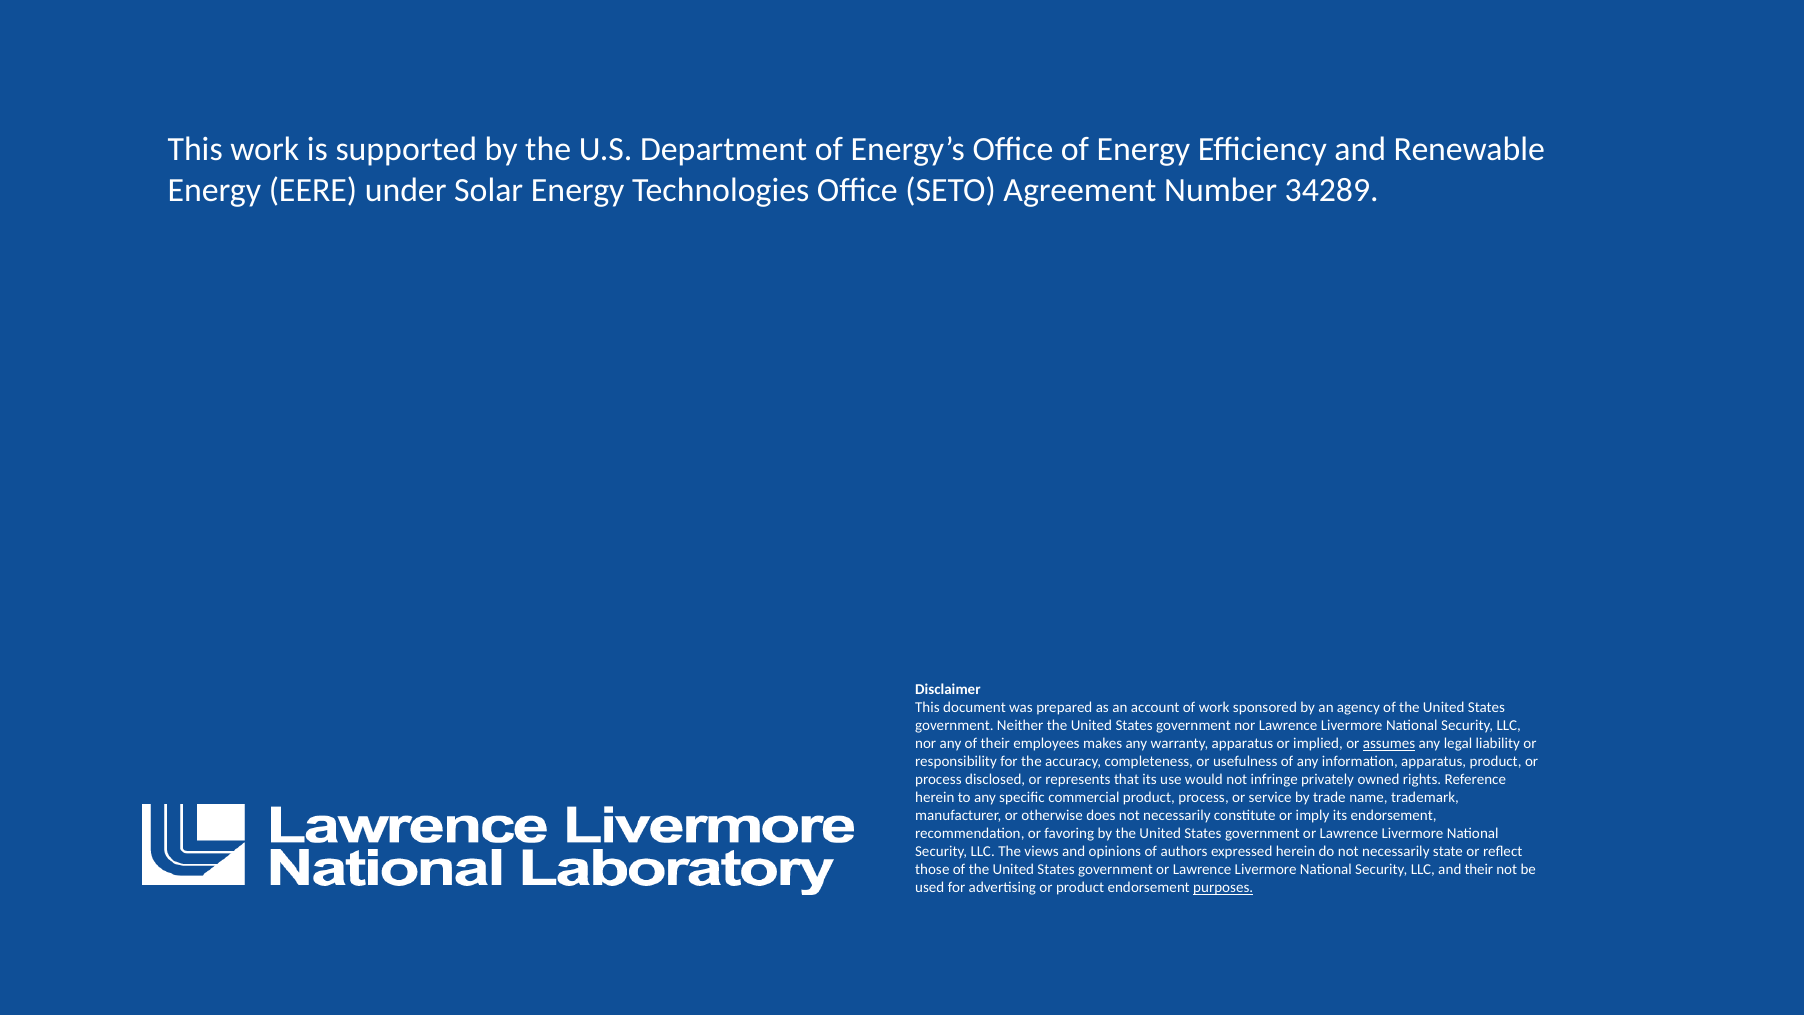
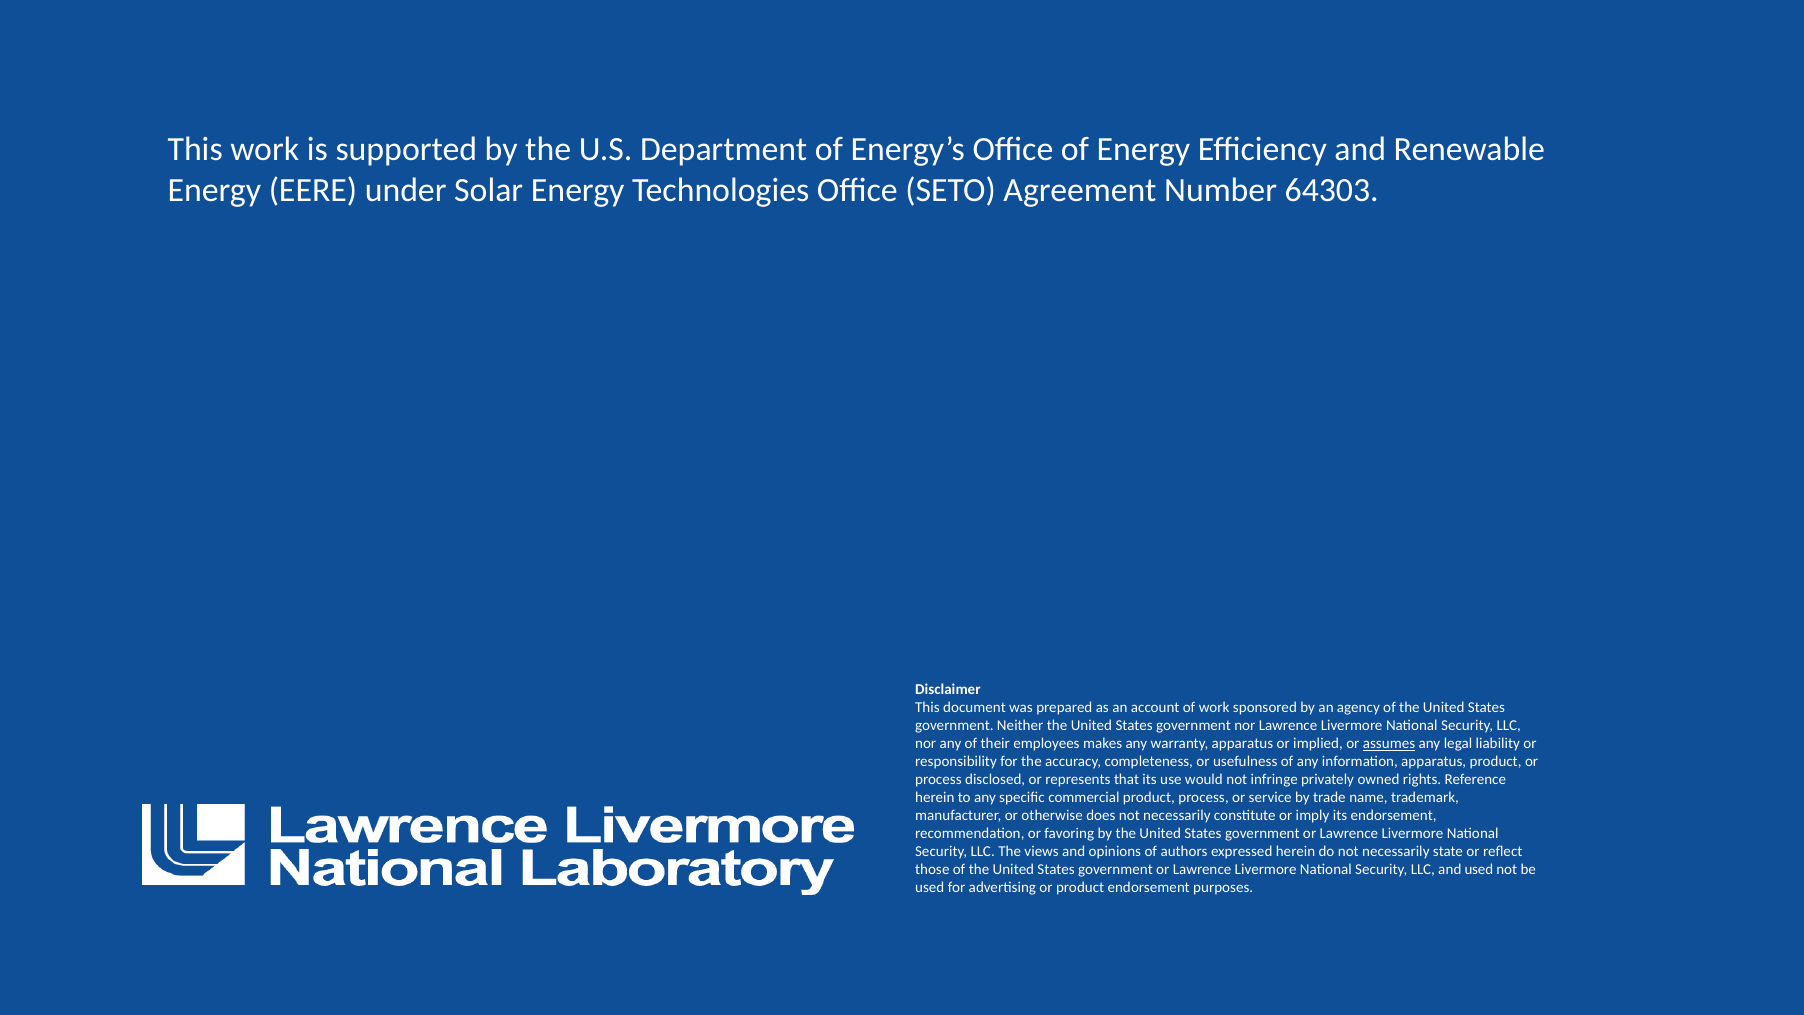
34289: 34289 -> 64303 (1332, 190)
and their: their -> used (1479, 869)
purposes underline: present -> none (1223, 887)
